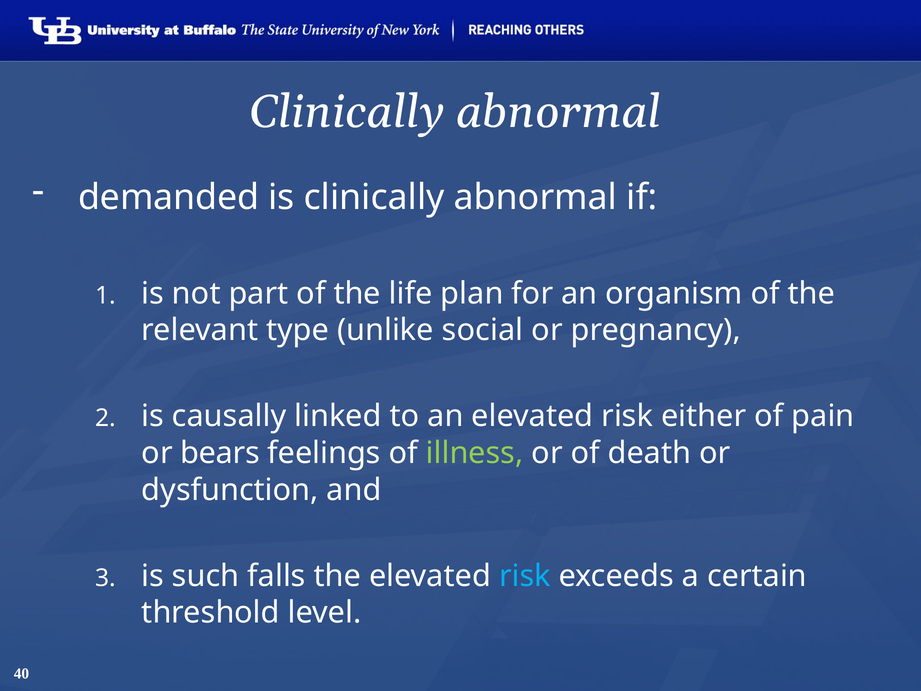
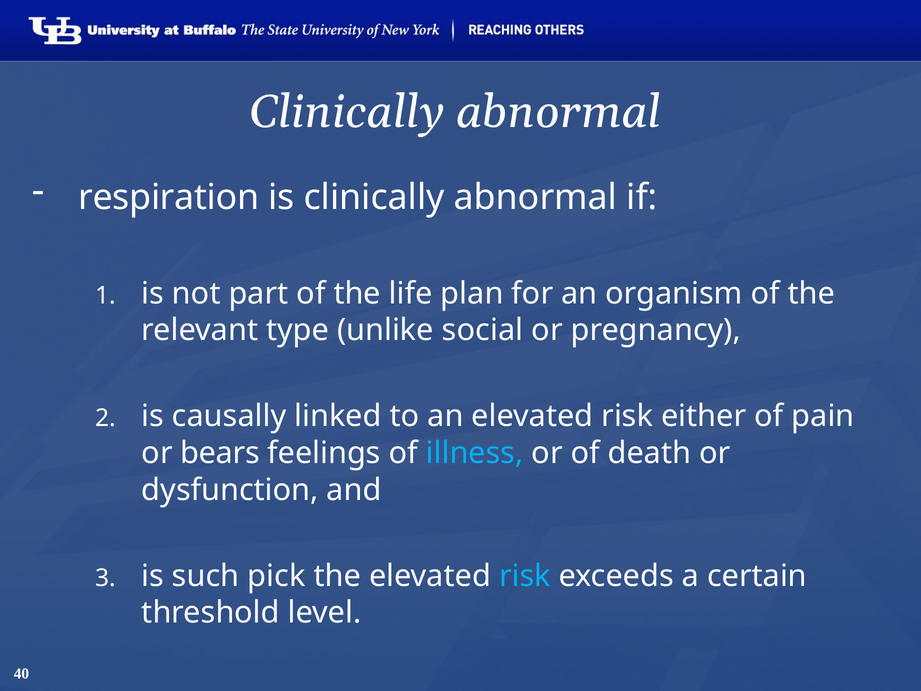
demanded: demanded -> respiration (169, 197)
illness colour: light green -> light blue (475, 453)
falls: falls -> pick (276, 576)
